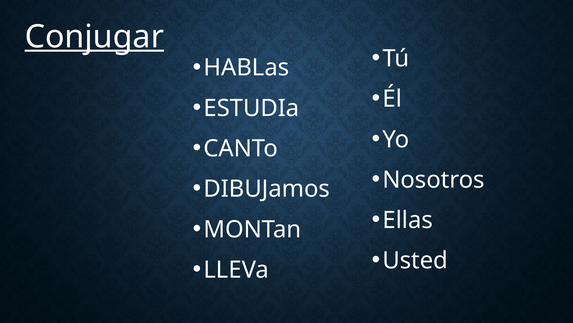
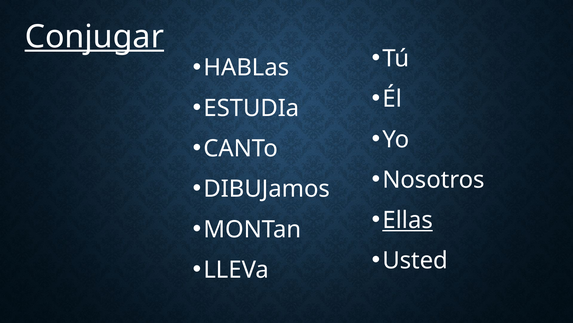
Ellas underline: none -> present (408, 220)
